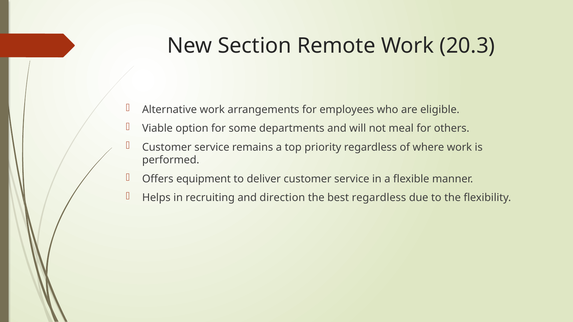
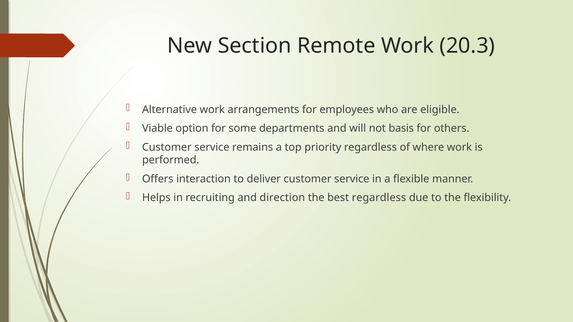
meal: meal -> basis (401, 128)
equipment: equipment -> interaction (204, 179)
